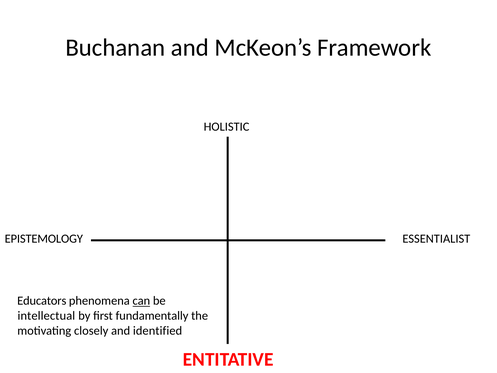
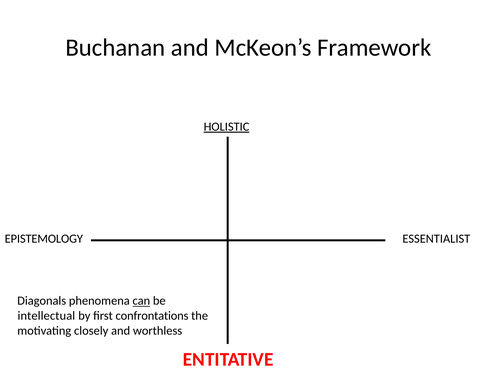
HOLISTIC underline: none -> present (227, 127)
Educators: Educators -> Diagonals (42, 301)
fundamentally: fundamentally -> confrontations (152, 316)
identified: identified -> worthless (158, 330)
